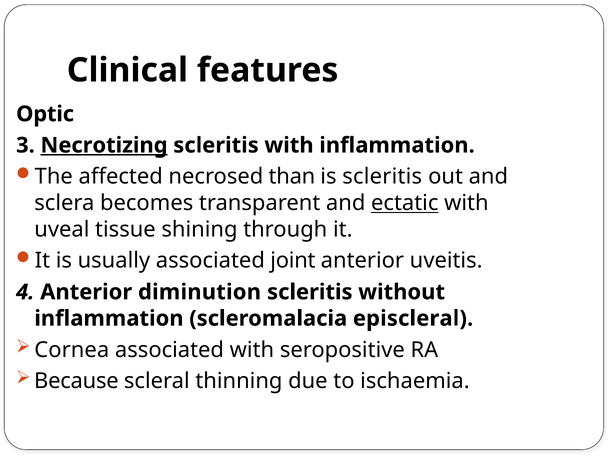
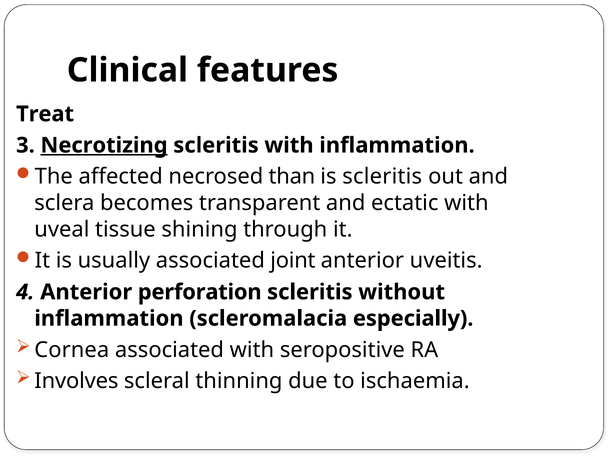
Optic: Optic -> Treat (45, 114)
ectatic underline: present -> none (405, 203)
diminution: diminution -> perforation (200, 292)
episcleral: episcleral -> especially (413, 318)
Because: Because -> Involves (76, 381)
